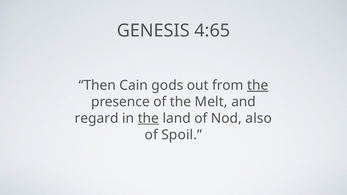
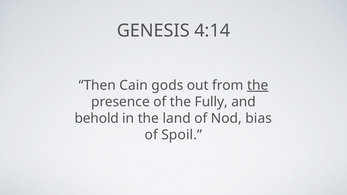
4:65: 4:65 -> 4:14 (212, 31)
Melt: Melt -> Fully (211, 102)
regard: regard -> behold (97, 118)
the underline: present -> none (148, 118)
also: also -> bias (259, 118)
